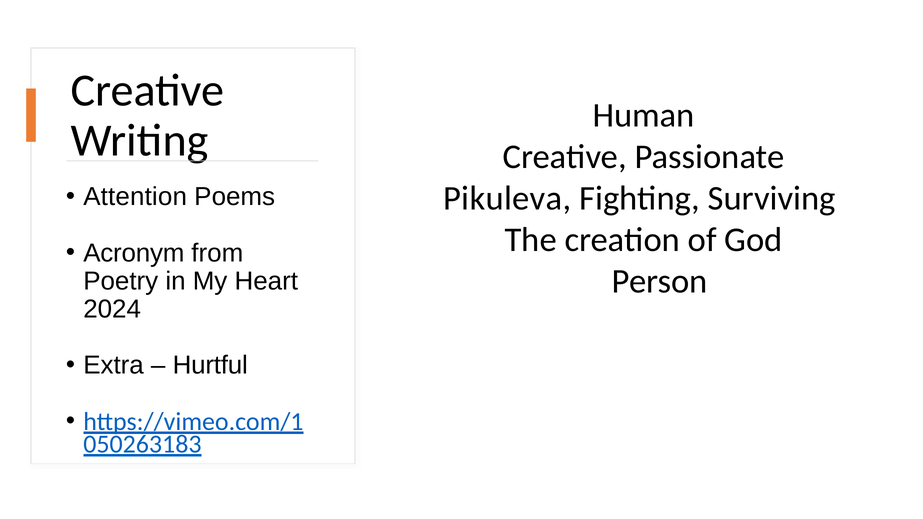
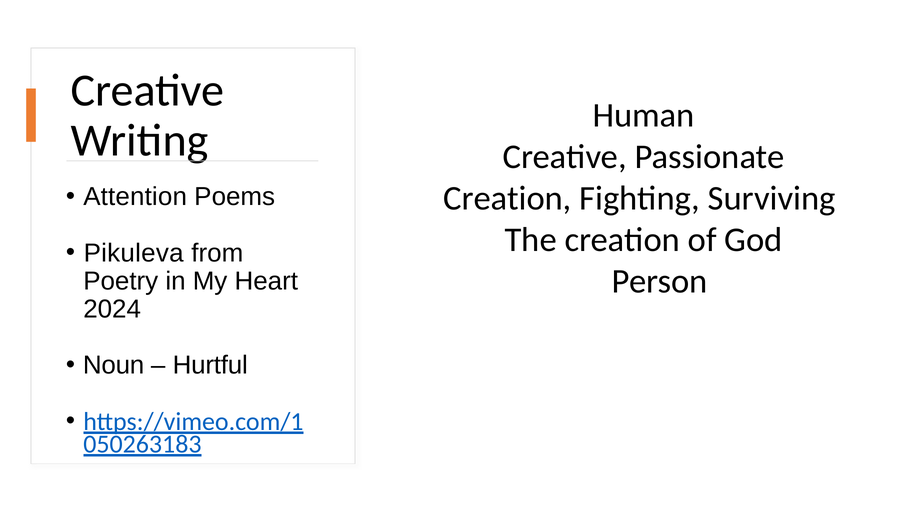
Pikuleva: Pikuleva -> Creation (507, 198)
Acronym: Acronym -> Pikuleva (134, 253)
Extra: Extra -> Noun (114, 365)
